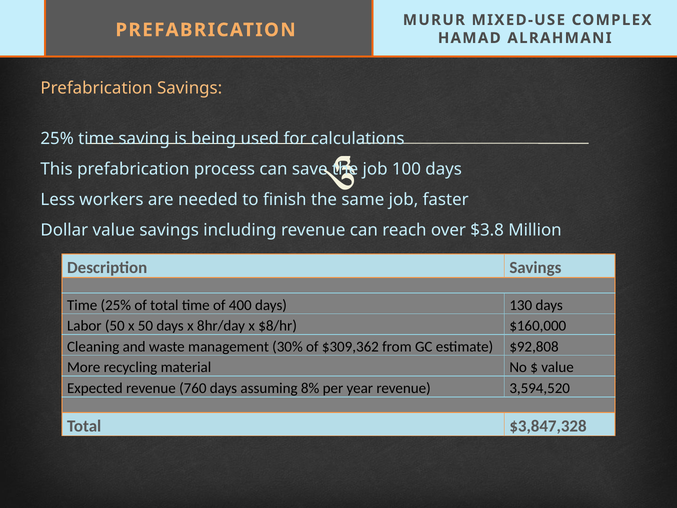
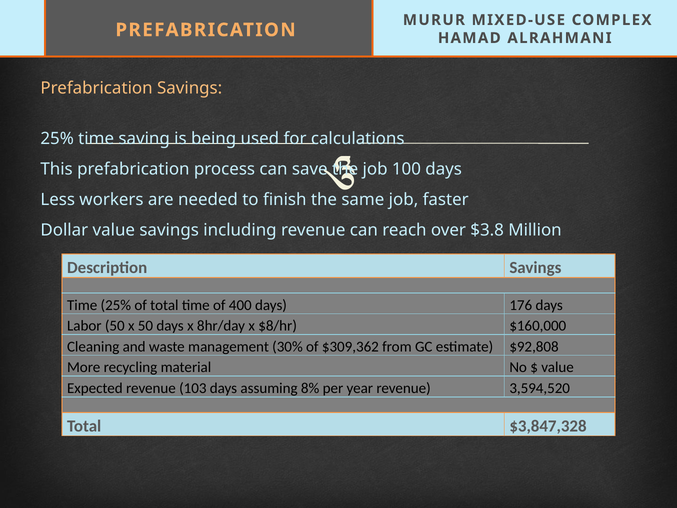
130: 130 -> 176 (521, 305)
760: 760 -> 103 (193, 388)
